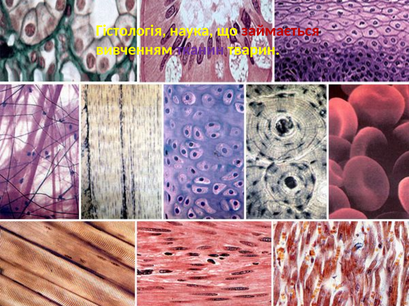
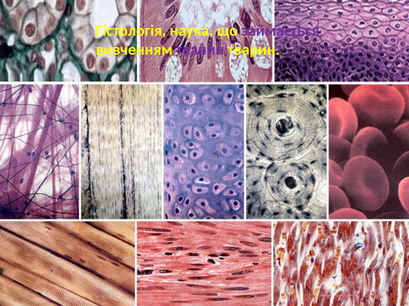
займається colour: red -> purple (280, 31)
